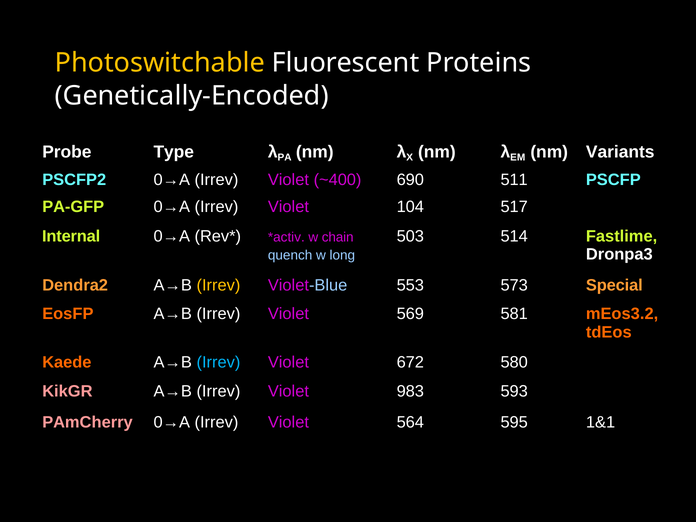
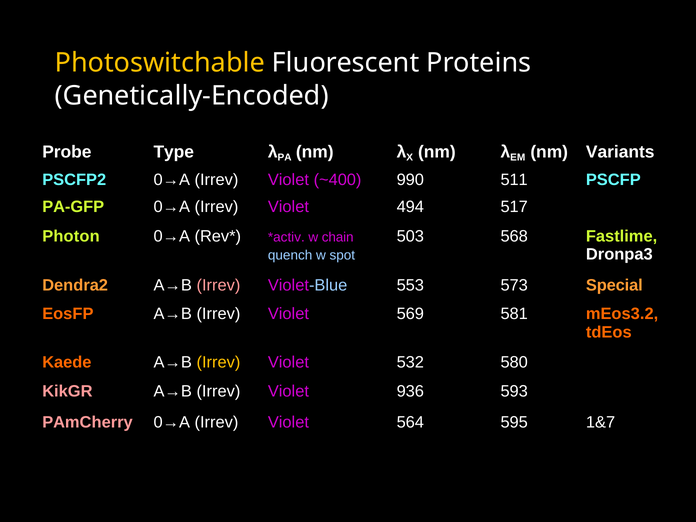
690: 690 -> 990 (410, 180)
104: 104 -> 494 (410, 207)
Internal: Internal -> Photon (71, 236)
514: 514 -> 568 (514, 236)
long: long -> spot (342, 255)
Irrev colour: yellow -> pink (218, 285)
Irrev colour: light blue -> yellow (218, 362)
672: 672 -> 532 (410, 362)
983: 983 -> 936 (410, 391)
1&1: 1&1 -> 1&7 (601, 422)
